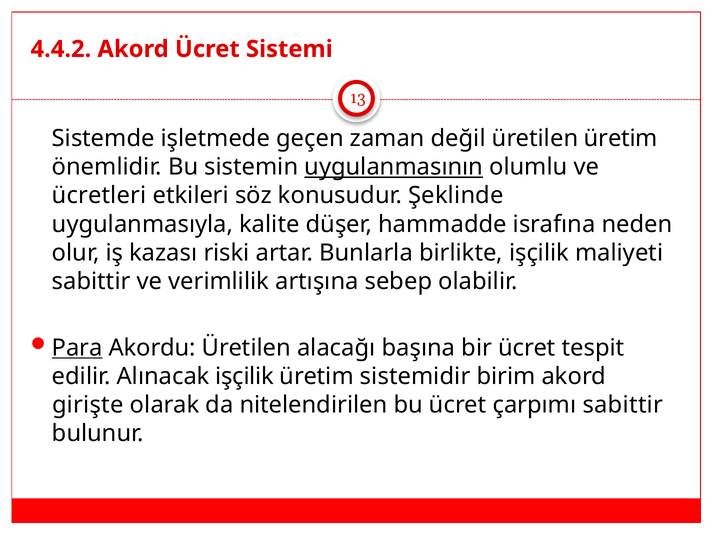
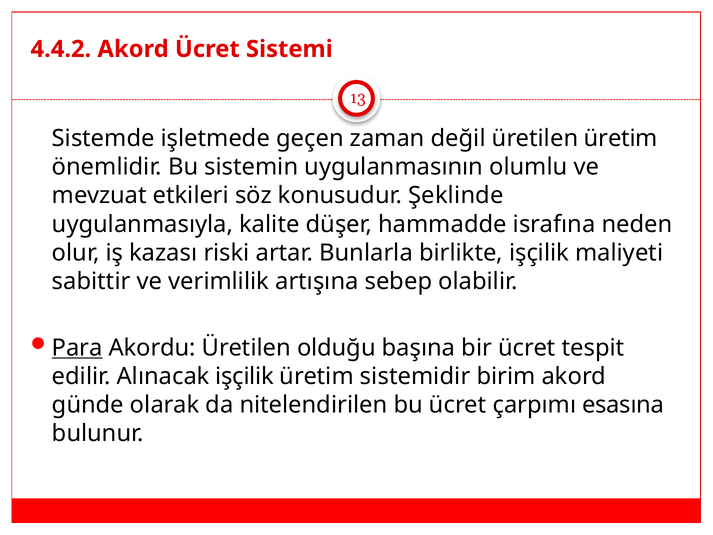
uygulanmasının underline: present -> none (394, 167)
ücretleri: ücretleri -> mevzuat (99, 196)
alacağı: alacağı -> olduğu (336, 348)
girişte: girişte -> günde (88, 405)
çarpımı sabittir: sabittir -> esasına (623, 405)
